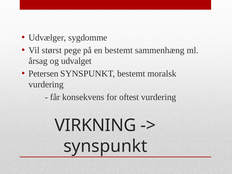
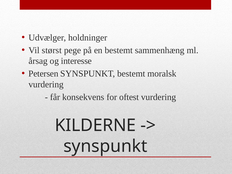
sygdomme: sygdomme -> holdninger (88, 38)
udvalget: udvalget -> interesse (76, 61)
VIRKNING: VIRKNING -> KILDERNE (95, 125)
